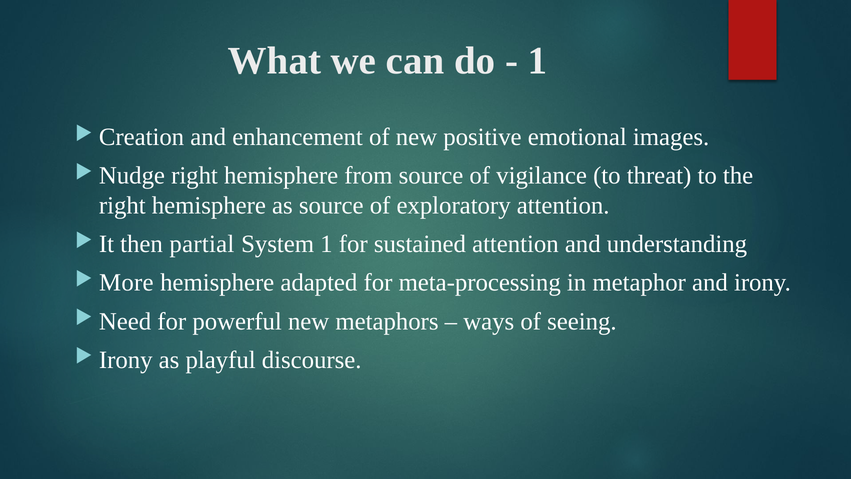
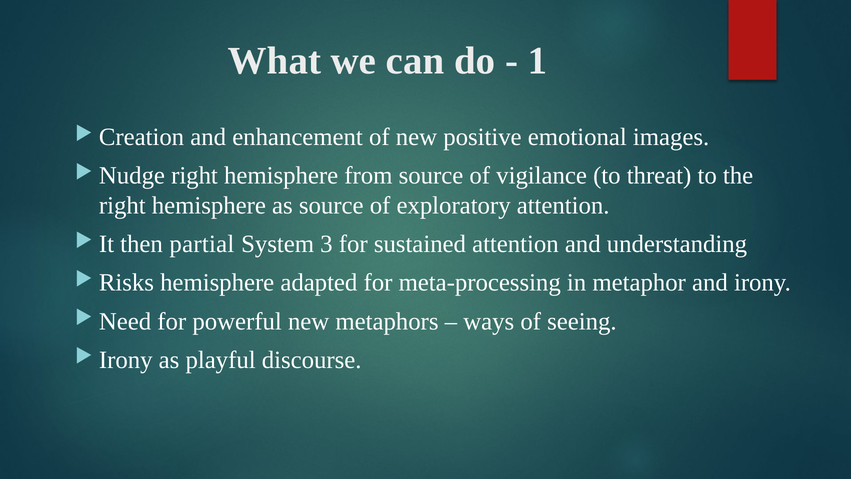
System 1: 1 -> 3 (326, 244)
More: More -> Risks (126, 283)
